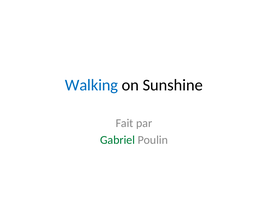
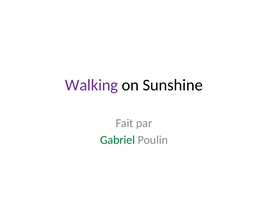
Walking colour: blue -> purple (92, 85)
